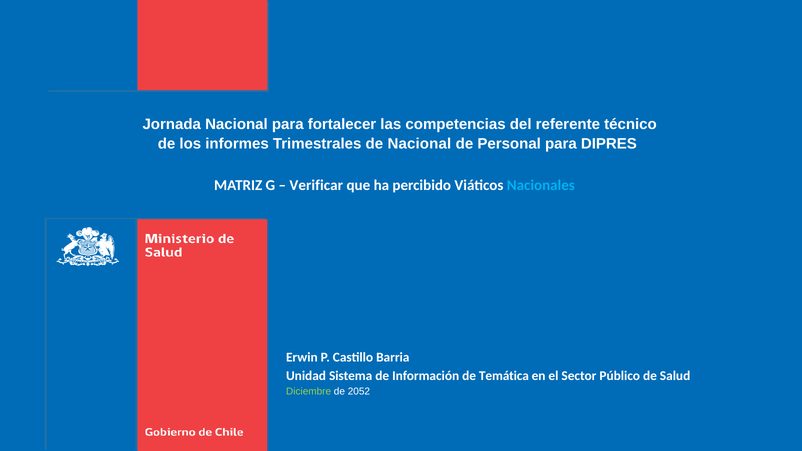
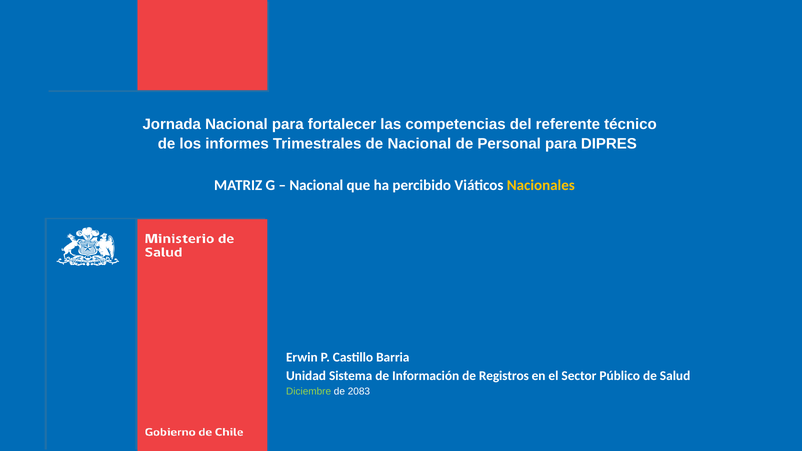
Verificar: Verificar -> Nacional (316, 185)
Nacionales colour: light blue -> yellow (541, 185)
Temática: Temática -> Registros (504, 376)
2052: 2052 -> 2083 (359, 392)
